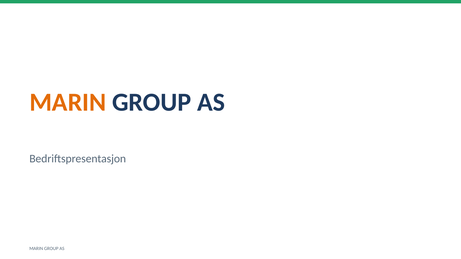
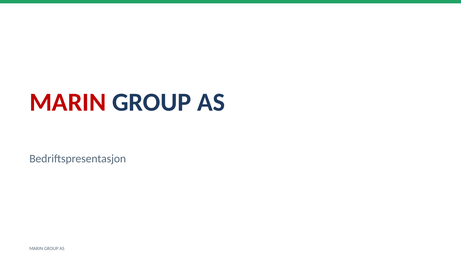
MARIN colour: orange -> red (68, 102)
